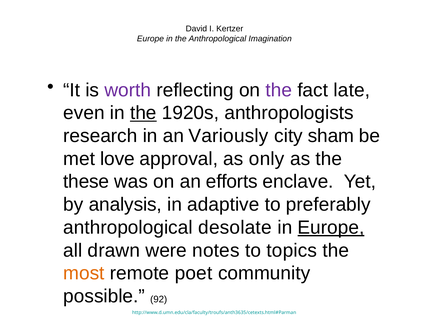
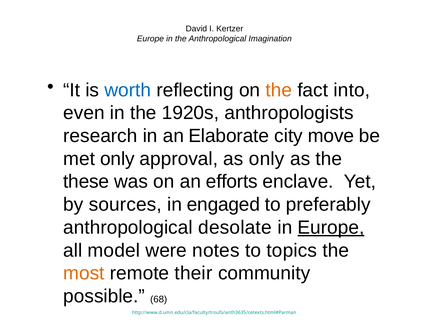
worth colour: purple -> blue (128, 90)
the colour: purple -> orange (279, 90)
late: late -> into (352, 90)
the underline: present -> none (143, 113)
Variously: Variously -> Elaborate (229, 136)
sham: sham -> move (331, 136)
met love: love -> only (117, 159)
analysis: analysis -> sources (125, 204)
adaptive: adaptive -> engaged (223, 204)
drawn: drawn -> model (114, 250)
poet: poet -> their (194, 273)
92: 92 -> 68 (159, 299)
